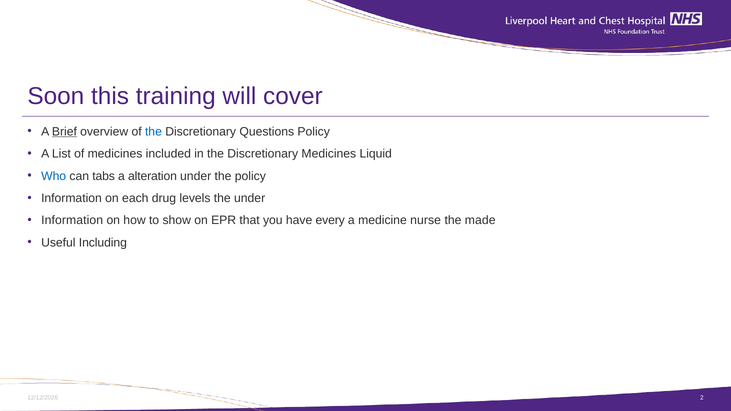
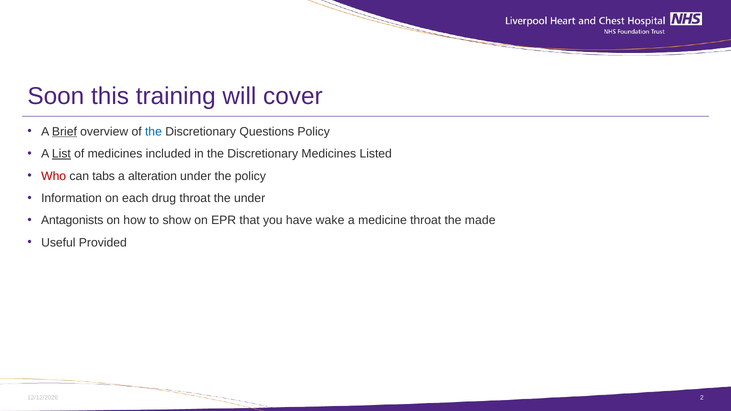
List underline: none -> present (61, 154)
Liquid: Liquid -> Listed (376, 154)
Who colour: blue -> red (54, 176)
drug levels: levels -> throat (195, 198)
Information: Information -> Antagonists (72, 221)
every: every -> wake (330, 221)
medicine nurse: nurse -> throat (426, 221)
Including: Including -> Provided (103, 243)
